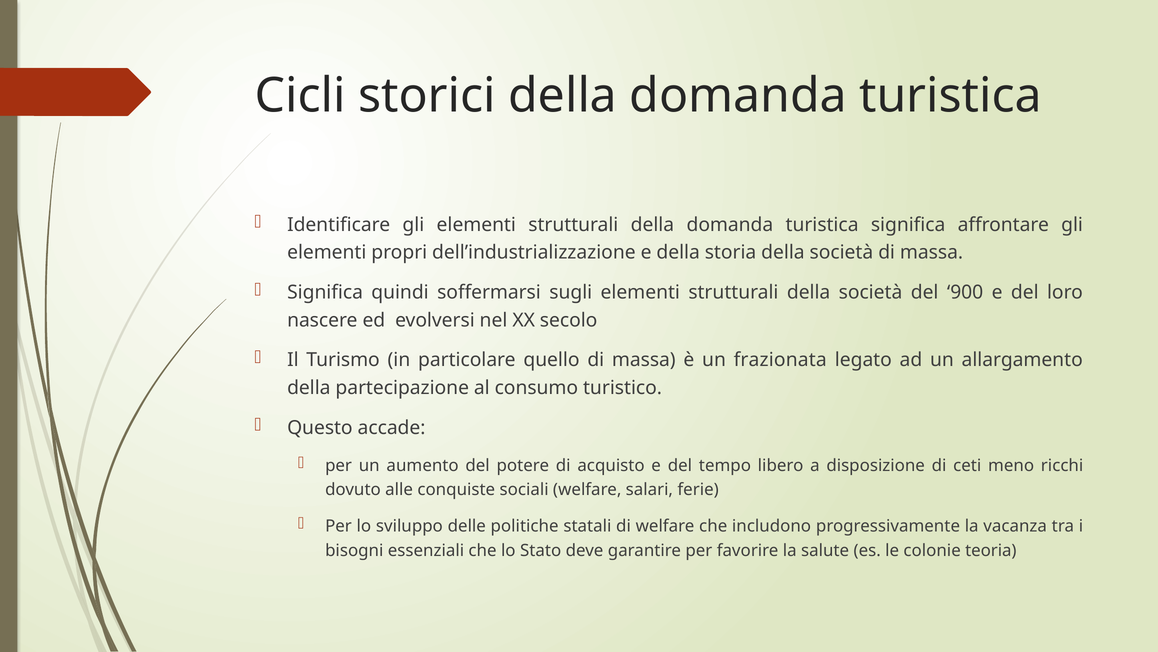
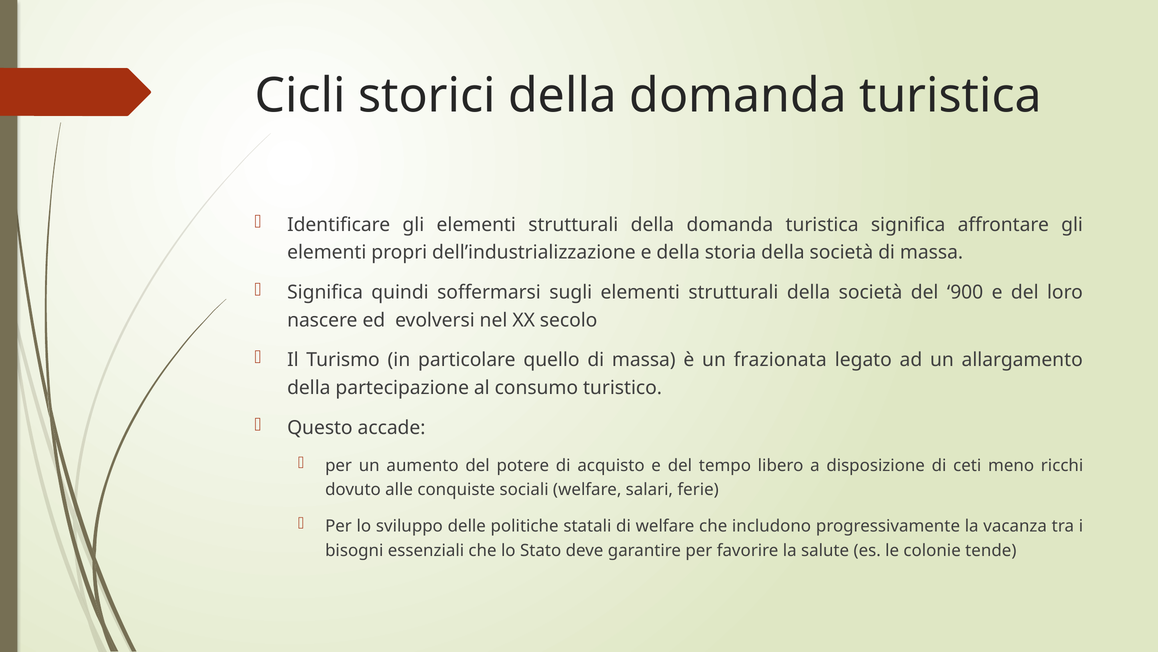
teoria: teoria -> tende (991, 550)
